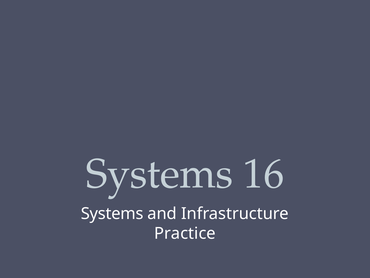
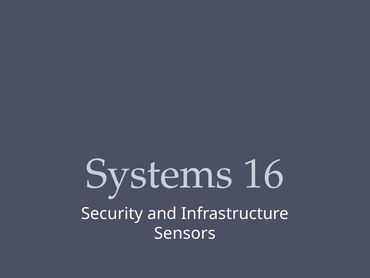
Systems: Systems -> Security (112, 213)
Practice: Practice -> Sensors (185, 233)
